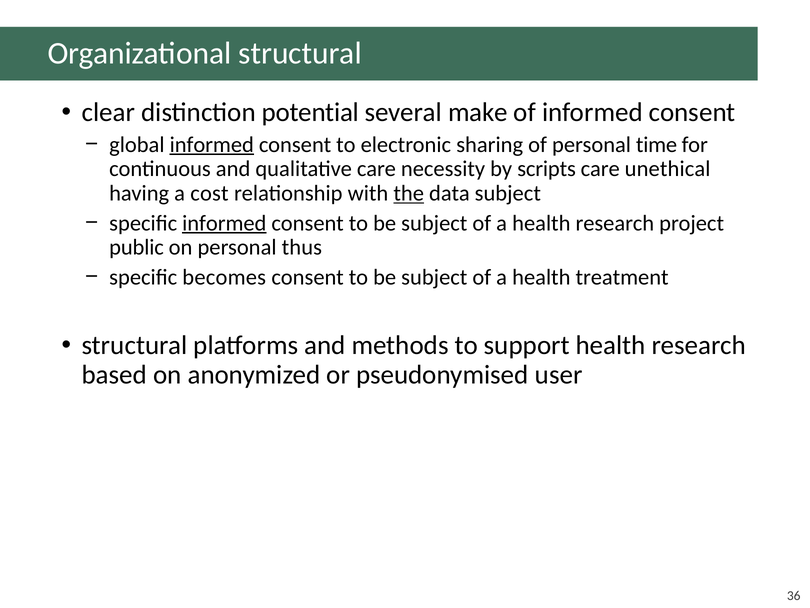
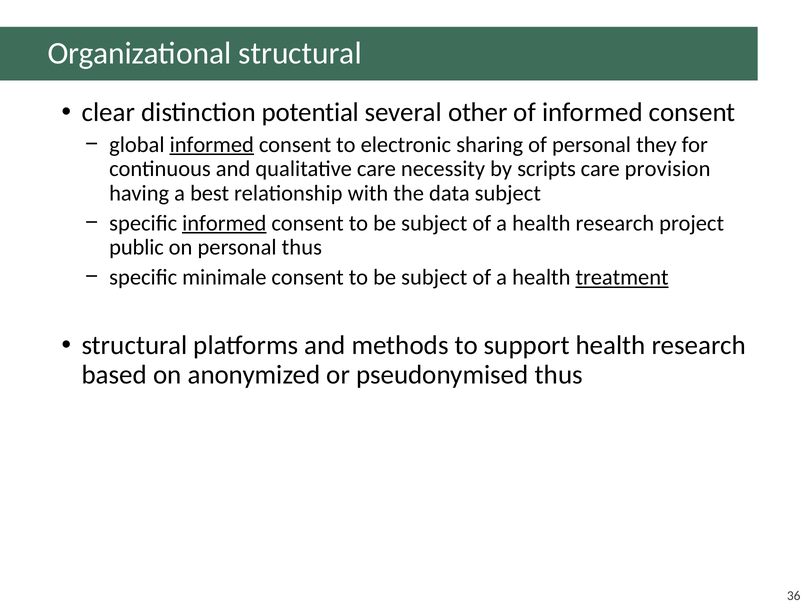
make: make -> other (478, 112)
time: time -> they (656, 145)
unethical: unethical -> provision (668, 169)
cost: cost -> best (210, 193)
the underline: present -> none (409, 193)
becomes: becomes -> minimale (224, 277)
treatment underline: none -> present (622, 277)
pseudonymised user: user -> thus (559, 374)
